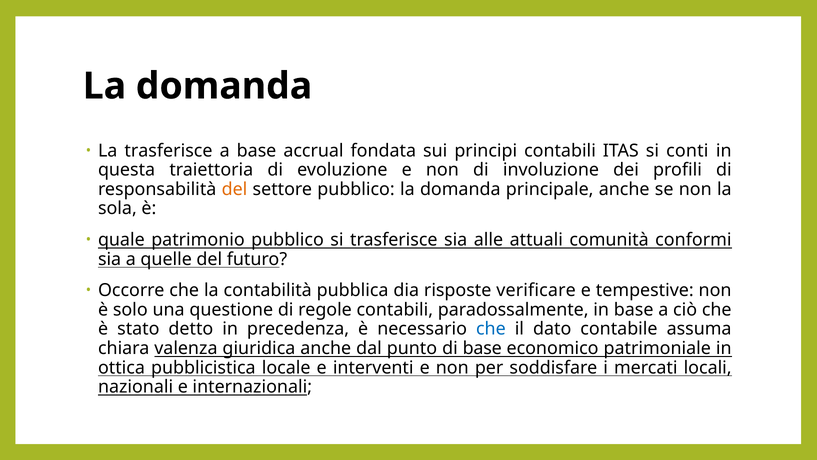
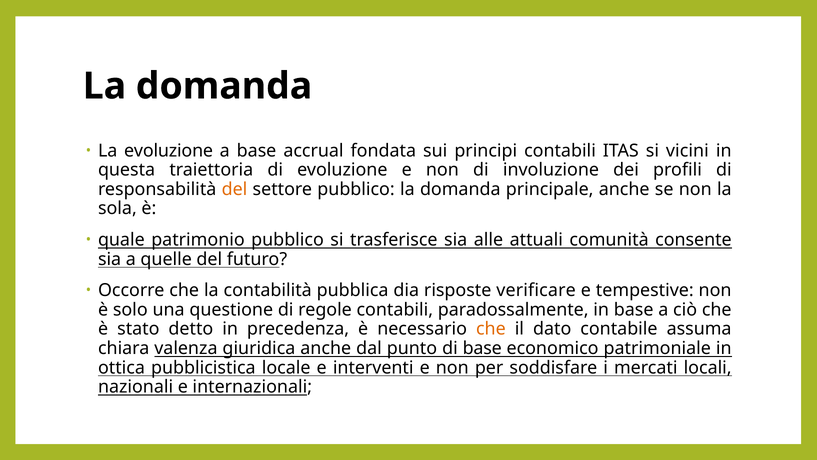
La trasferisce: trasferisce -> evoluzione (169, 150)
conti: conti -> vicini (687, 150)
conformi: conformi -> consente (693, 240)
che colour: blue -> orange (491, 329)
